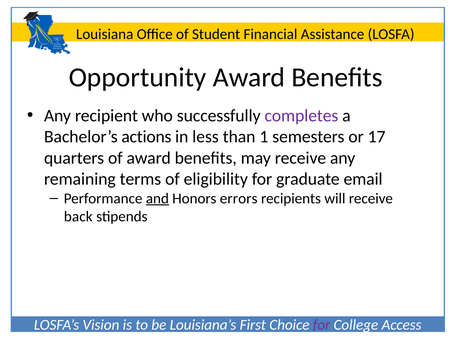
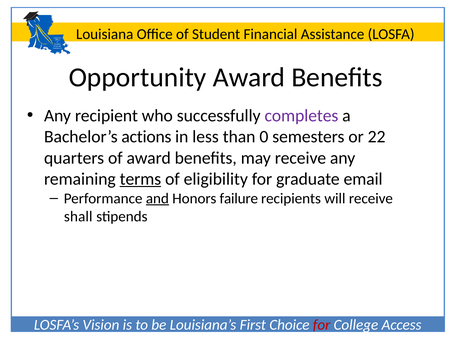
1: 1 -> 0 (264, 137)
17: 17 -> 22 (377, 137)
terms underline: none -> present (140, 179)
errors: errors -> failure (239, 198)
back: back -> shall (78, 217)
for colour: purple -> red (322, 325)
